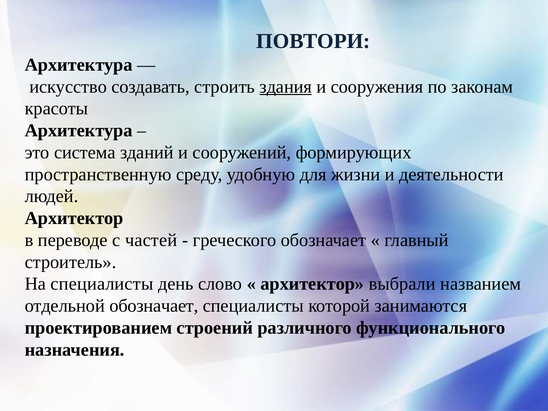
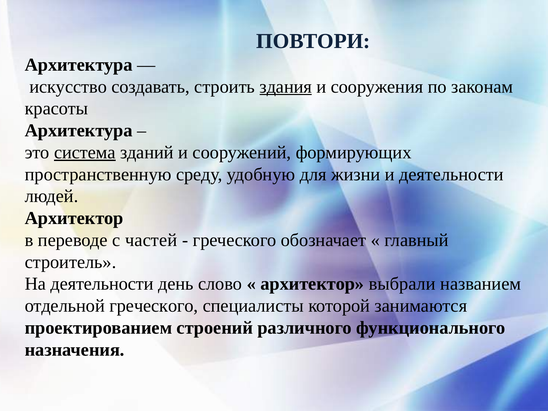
система underline: none -> present (85, 152)
На специалисты: специалисты -> деятельности (102, 284)
отдельной обозначает: обозначает -> греческого (154, 306)
